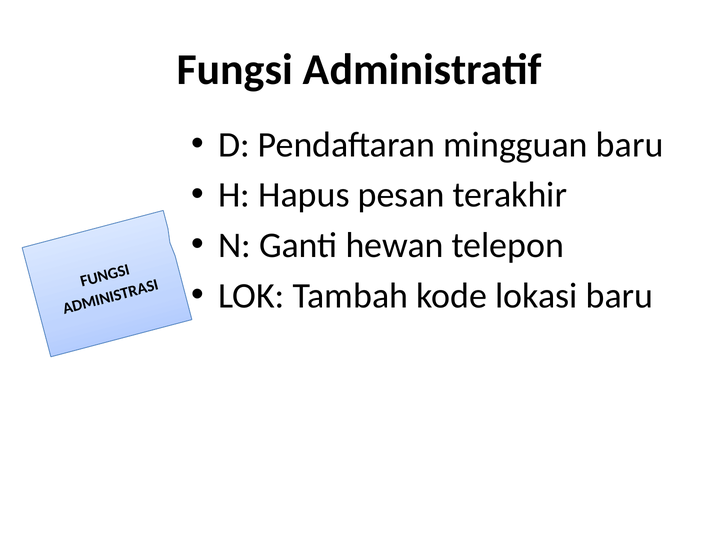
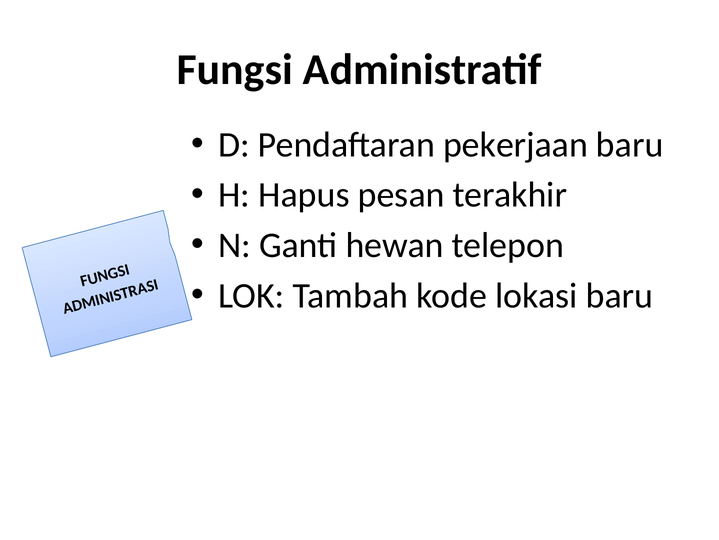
mingguan: mingguan -> pekerjaan (516, 144)
